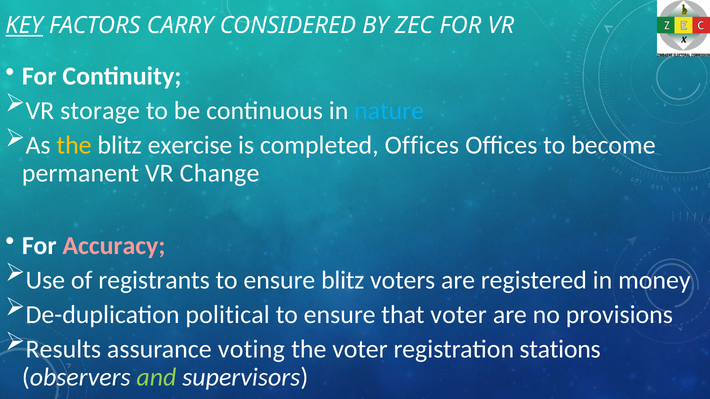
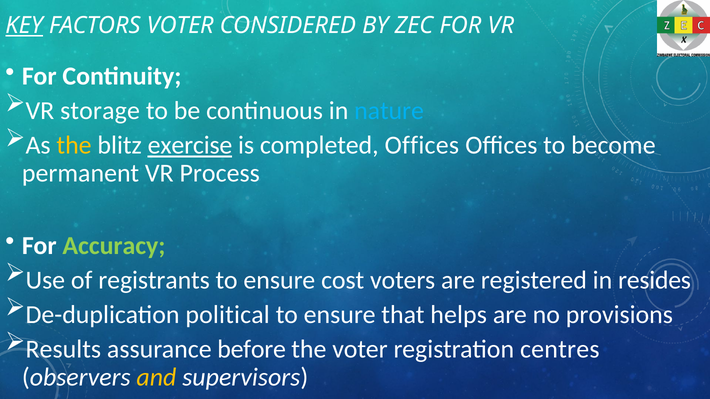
FACTORS CARRY: CARRY -> VOTER (180, 26)
exercise underline: none -> present (190, 146)
Change: Change -> Process (220, 173)
Accuracy colour: pink -> light green (114, 246)
ensure blitz: blitz -> cost (343, 280)
money: money -> resides (655, 280)
that voter: voter -> helps (459, 315)
voting: voting -> before (252, 350)
stations: stations -> centres (560, 350)
and colour: light green -> yellow (156, 378)
